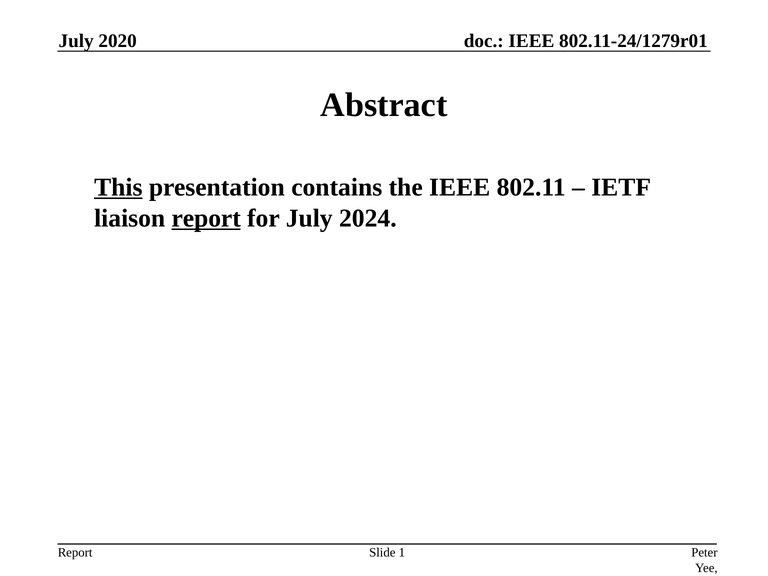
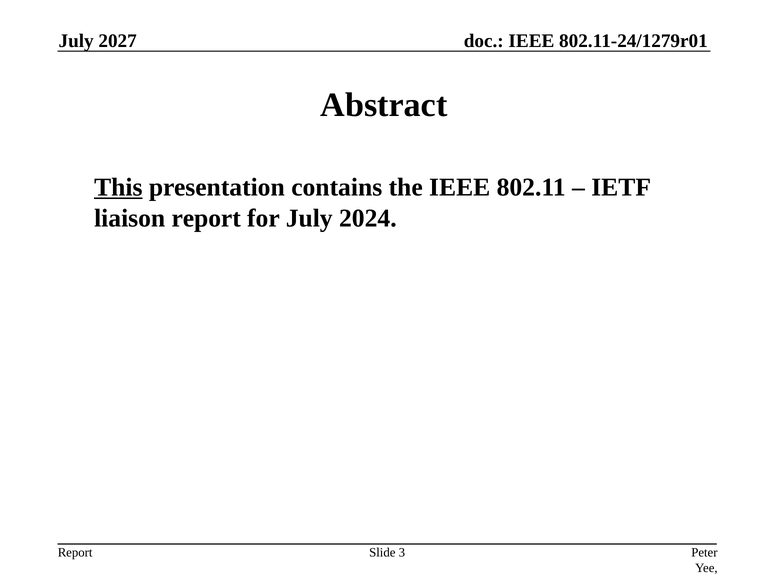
2020: 2020 -> 2027 (118, 41)
report underline: present -> none (206, 218)
1: 1 -> 3 (402, 552)
